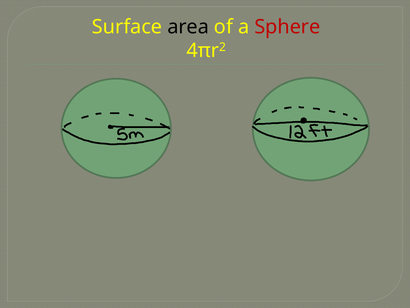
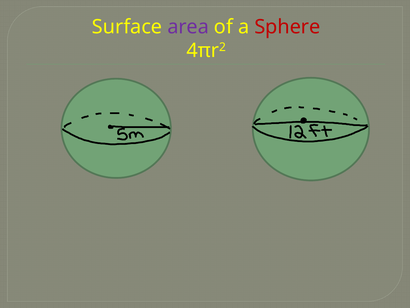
area colour: black -> purple (188, 27)
